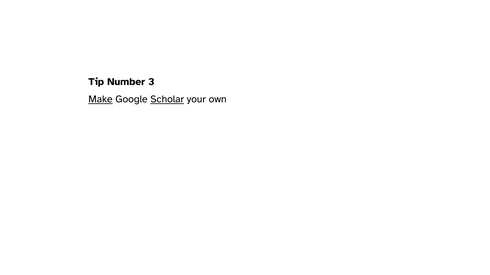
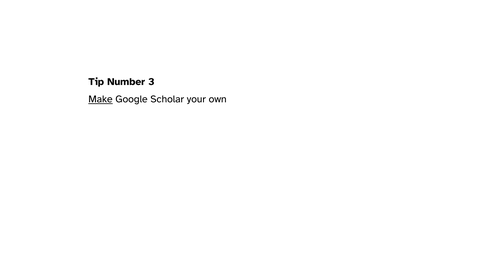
Scholar underline: present -> none (167, 99)
